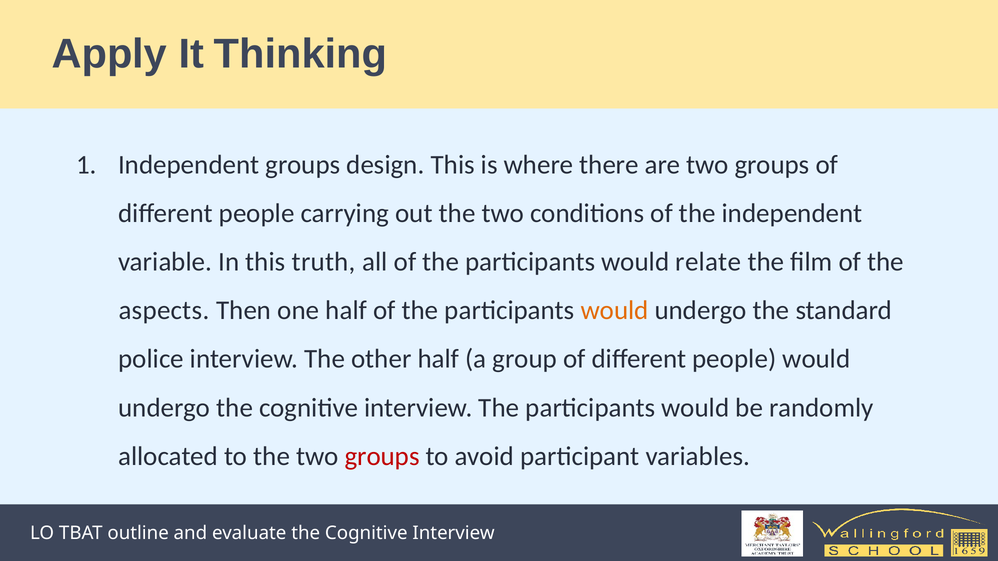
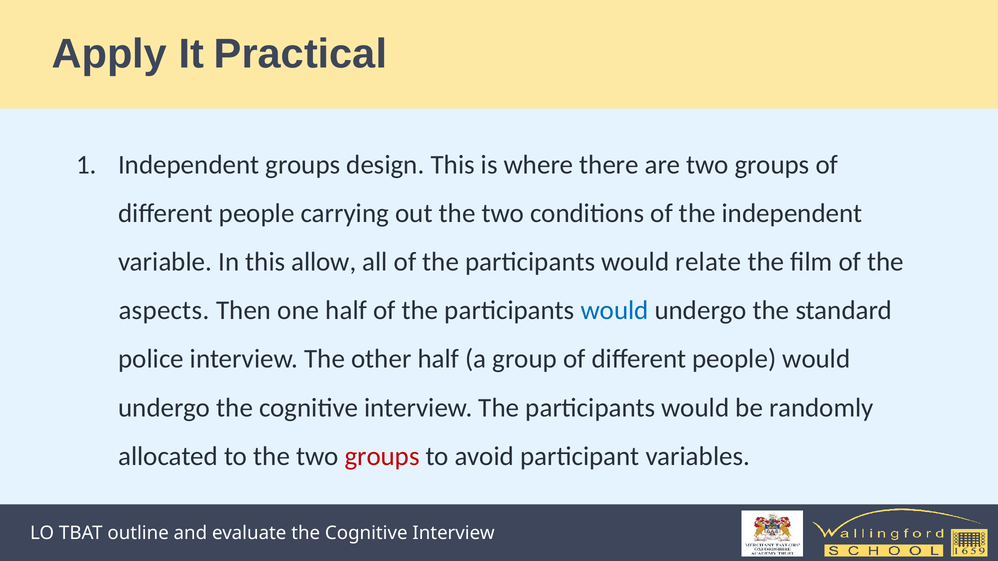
Thinking: Thinking -> Practical (301, 54)
truth: truth -> allow (324, 262)
would colour: orange -> blue (615, 311)
